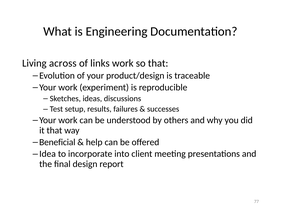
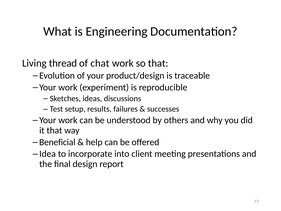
across: across -> thread (63, 63)
links: links -> chat (100, 63)
